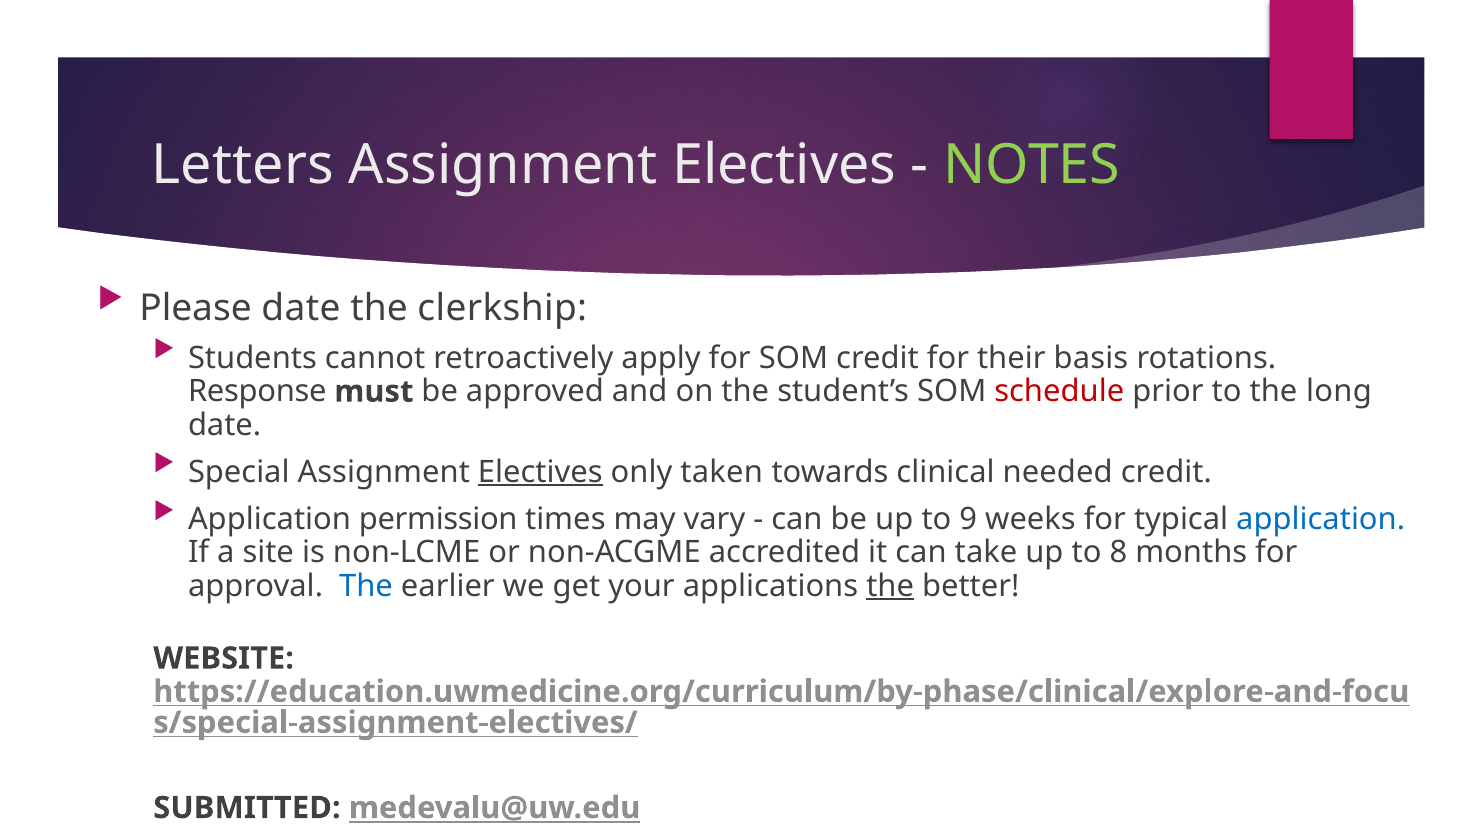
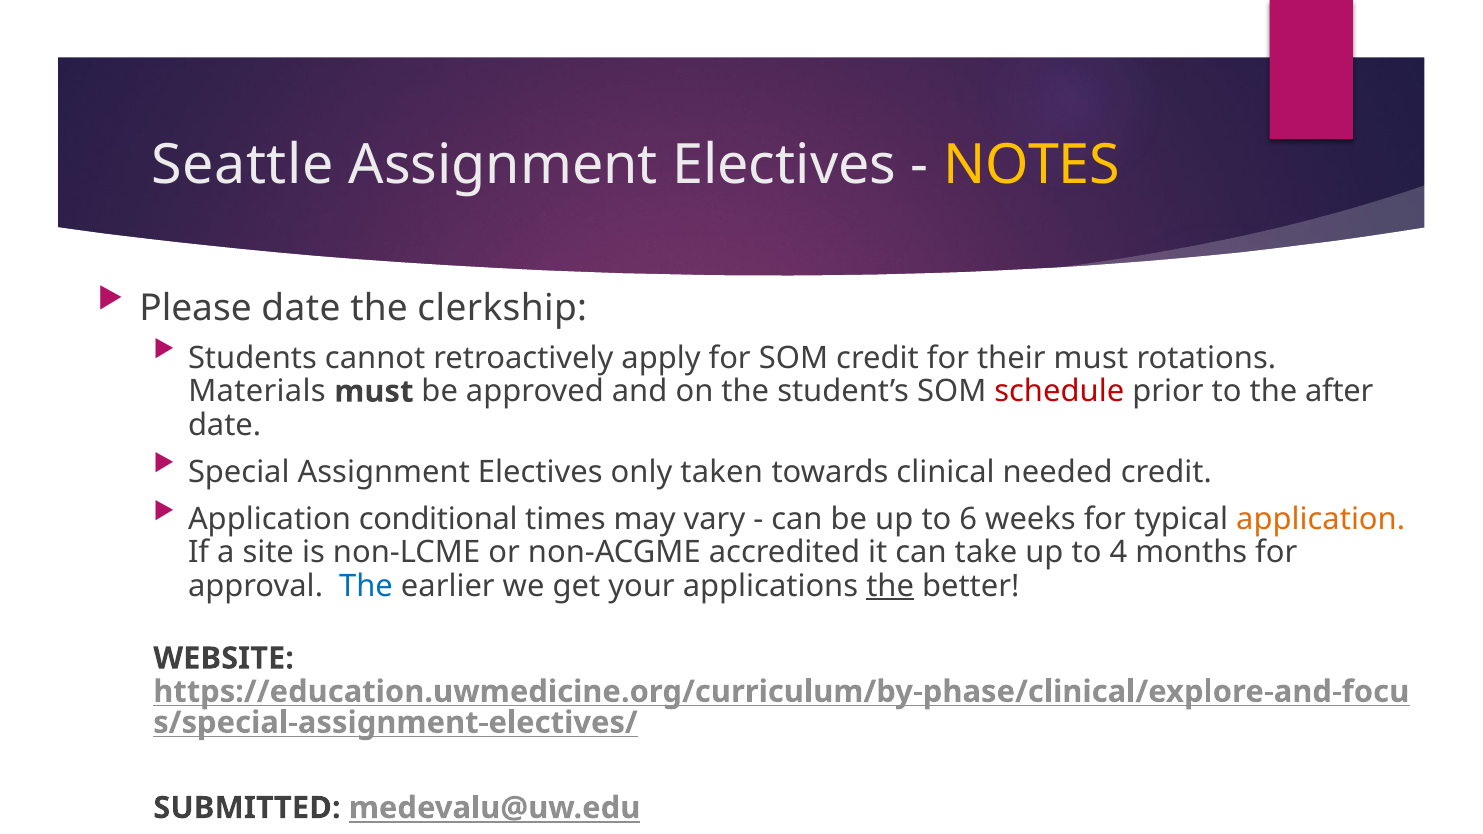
Letters: Letters -> Seattle (243, 165)
NOTES colour: light green -> yellow (1031, 165)
their basis: basis -> must (1091, 358)
Response: Response -> Materials (257, 392)
long: long -> after (1339, 392)
Electives underline: present -> none (540, 472)
permission: permission -> conditional (438, 519)
9: 9 -> 6 (968, 519)
application colour: blue -> orange (1321, 519)
8: 8 -> 4 (1118, 553)
